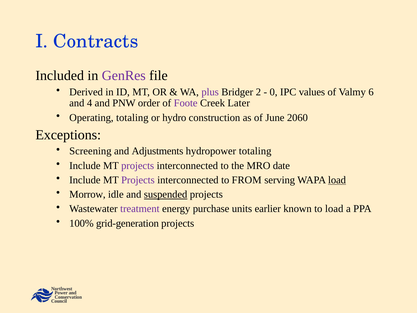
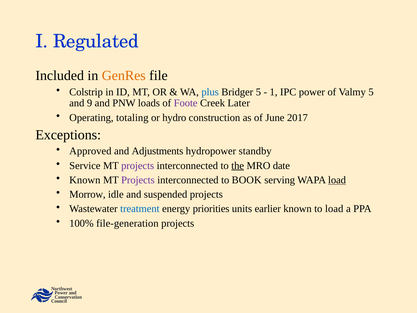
Contracts: Contracts -> Regulated (96, 41)
GenRes colour: purple -> orange (124, 76)
Derived: Derived -> Colstrip (86, 92)
plus colour: purple -> blue (210, 92)
Bridger 2: 2 -> 5 (258, 92)
0: 0 -> 1 (274, 92)
IPC values: values -> power (312, 92)
Valmy 6: 6 -> 5 (371, 92)
4: 4 -> 9 (90, 103)
order: order -> loads (149, 103)
2060: 2060 -> 2017 (297, 117)
Screening: Screening -> Approved (90, 151)
hydropower totaling: totaling -> standby (255, 151)
Include: Include -> Service (85, 165)
the underline: none -> present (238, 165)
Include: Include -> Known (85, 180)
FROM: FROM -> BOOK (247, 180)
suspended underline: present -> none (166, 194)
treatment colour: purple -> blue (140, 209)
purchase: purchase -> priorities (211, 209)
grid-generation: grid-generation -> file-generation (127, 223)
